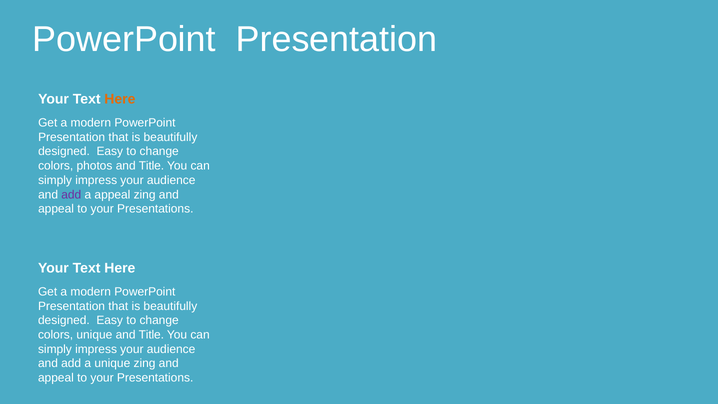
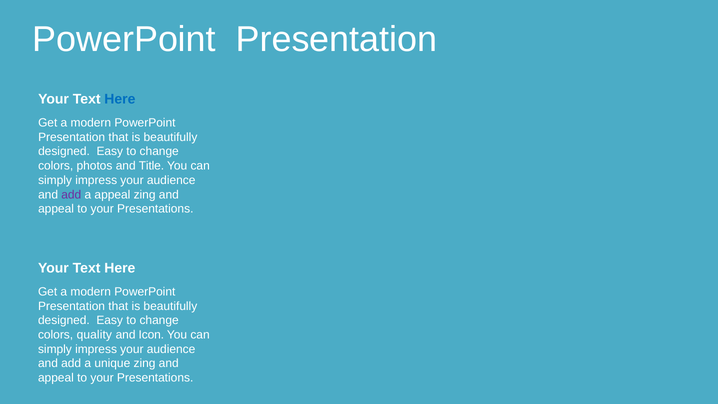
Here colour: orange -> blue (120, 99)
colors unique: unique -> quality (94, 335)
Title: Title -> Icon (151, 335)
